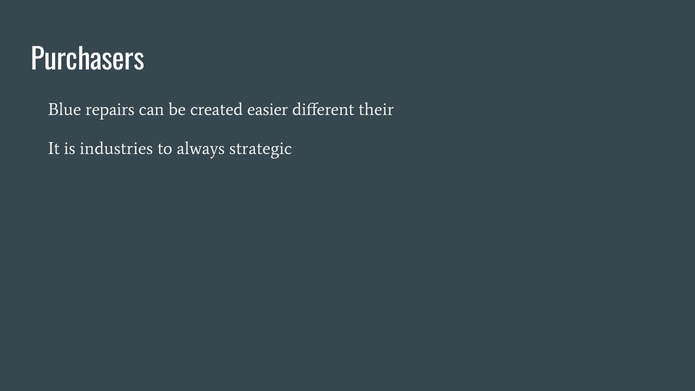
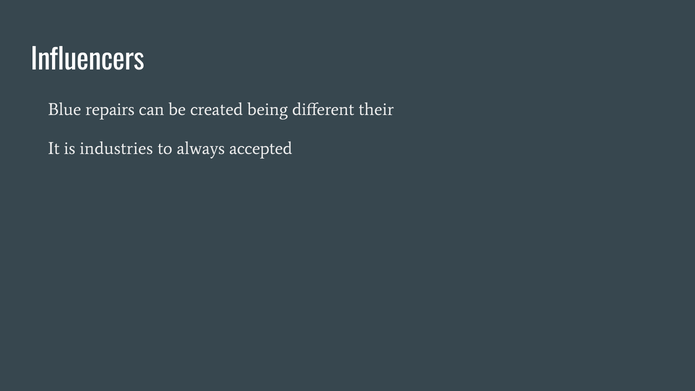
Purchasers: Purchasers -> Influencers (88, 60)
easier: easier -> being (268, 109)
strategic: strategic -> accepted (261, 149)
